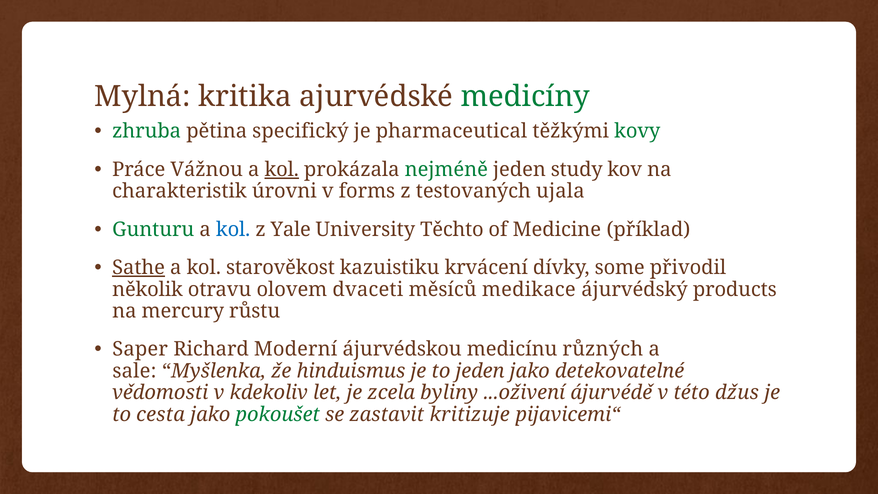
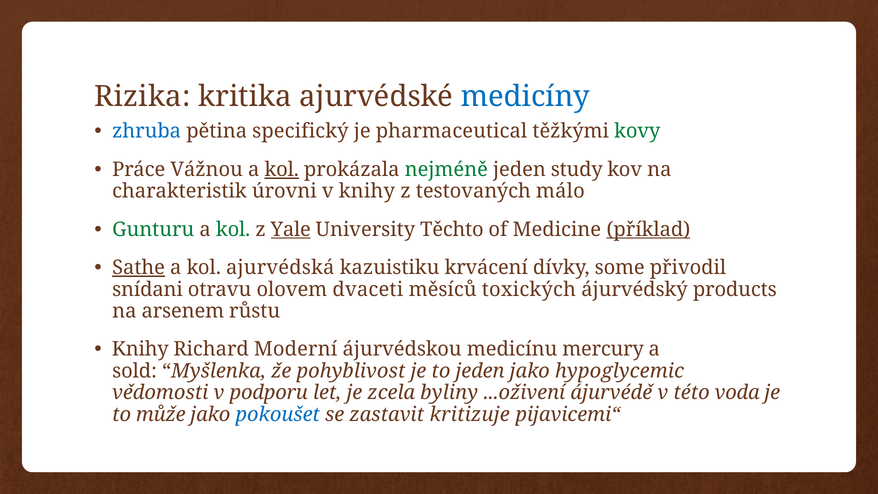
Mylná: Mylná -> Rizika (142, 96)
medicíny colour: green -> blue (525, 96)
zhruba colour: green -> blue (147, 131)
v forms: forms -> knihy (367, 191)
ujala: ujala -> málo (560, 191)
kol colour: blue -> green (233, 229)
Yale underline: none -> present (291, 229)
příklad underline: none -> present (648, 229)
starověkost: starověkost -> ajurvédská (280, 268)
několik: několik -> snídani (148, 289)
medikace: medikace -> toxických (529, 289)
mercury: mercury -> arsenem (183, 311)
Saper: Saper -> Knihy (140, 349)
různých: různých -> mercury (603, 349)
sale: sale -> sold (135, 371)
hinduismus: hinduismus -> pohyblivost (351, 371)
detekovatelné: detekovatelné -> hypoglycemic (619, 371)
kdekoliv: kdekoliv -> podporu (269, 393)
džus: džus -> voda (737, 393)
cesta: cesta -> může (161, 415)
pokoušet colour: green -> blue (278, 415)
